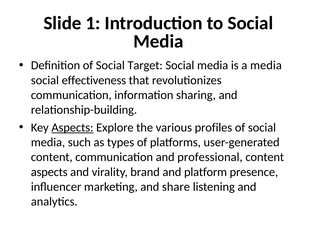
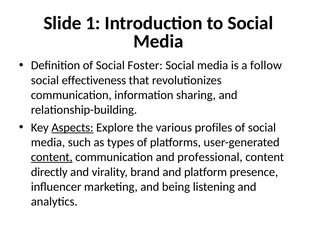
Target: Target -> Foster (145, 65)
a media: media -> follow (266, 65)
content underline: none -> present (52, 157)
aspects: aspects -> directly (49, 172)
share: share -> being (176, 187)
